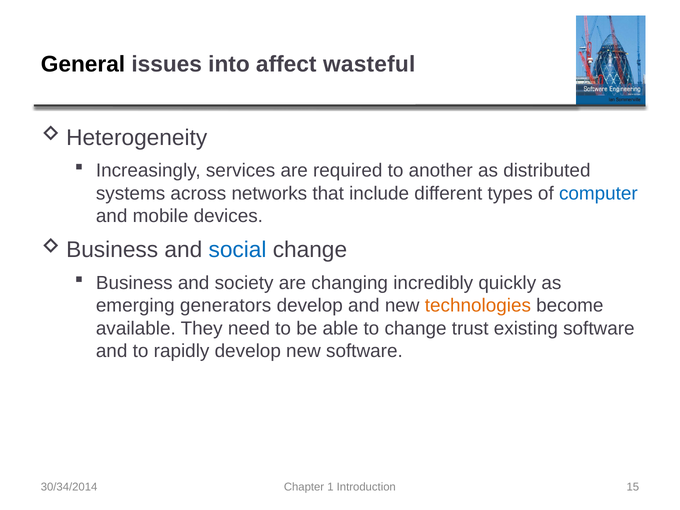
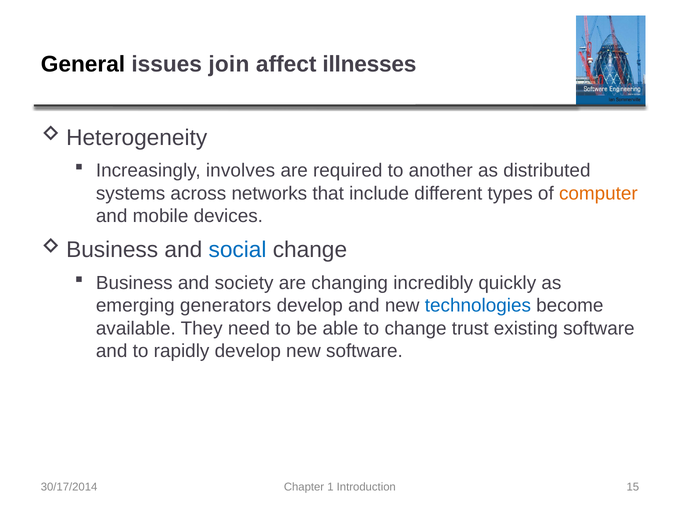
into: into -> join (229, 65)
wasteful: wasteful -> illnesses (369, 65)
services: services -> involves (241, 171)
computer colour: blue -> orange (598, 193)
technologies colour: orange -> blue (478, 306)
30/34/2014: 30/34/2014 -> 30/17/2014 (69, 487)
